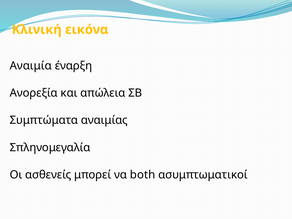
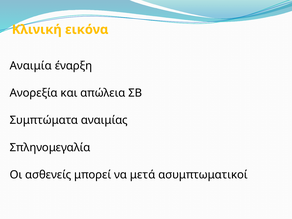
both: both -> μετά (143, 175)
